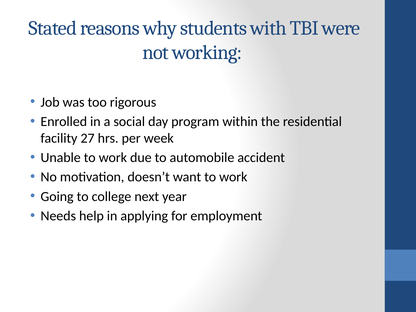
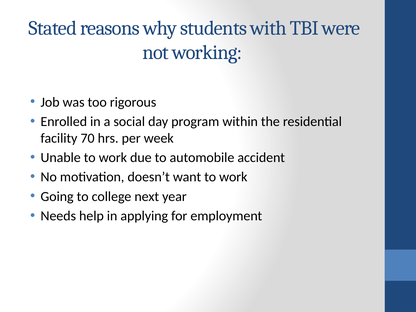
27: 27 -> 70 (88, 138)
